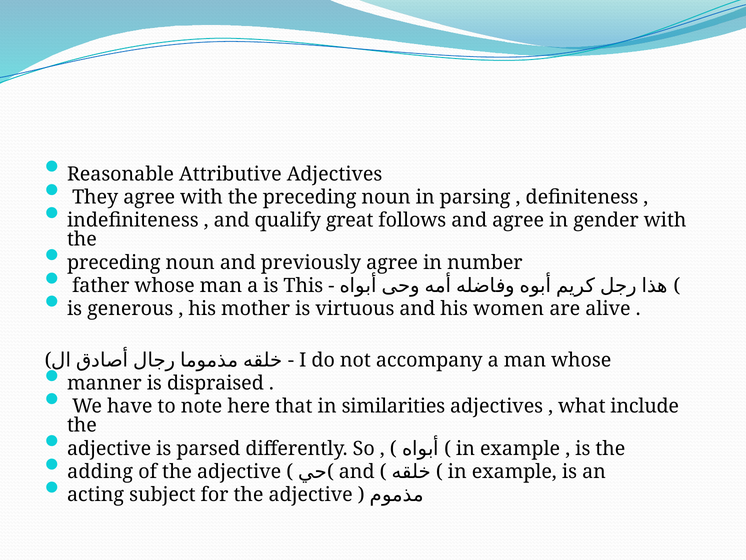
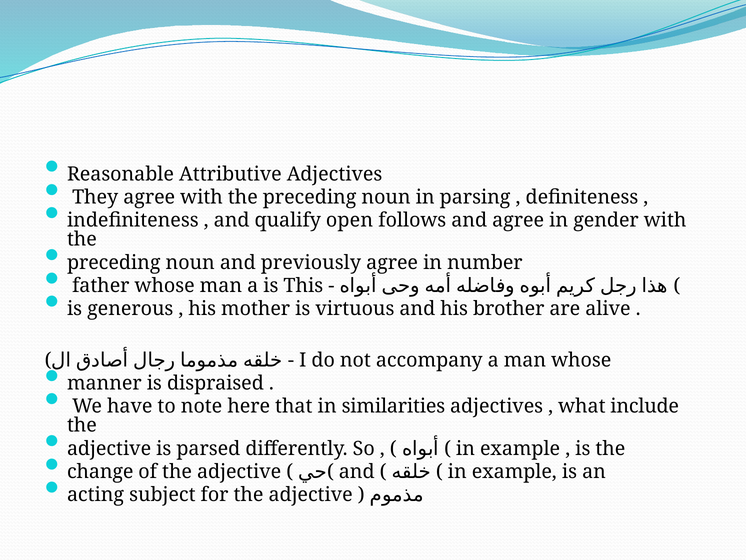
great: great -> open (350, 220)
women: women -> brother (509, 309)
adding: adding -> change (100, 471)
